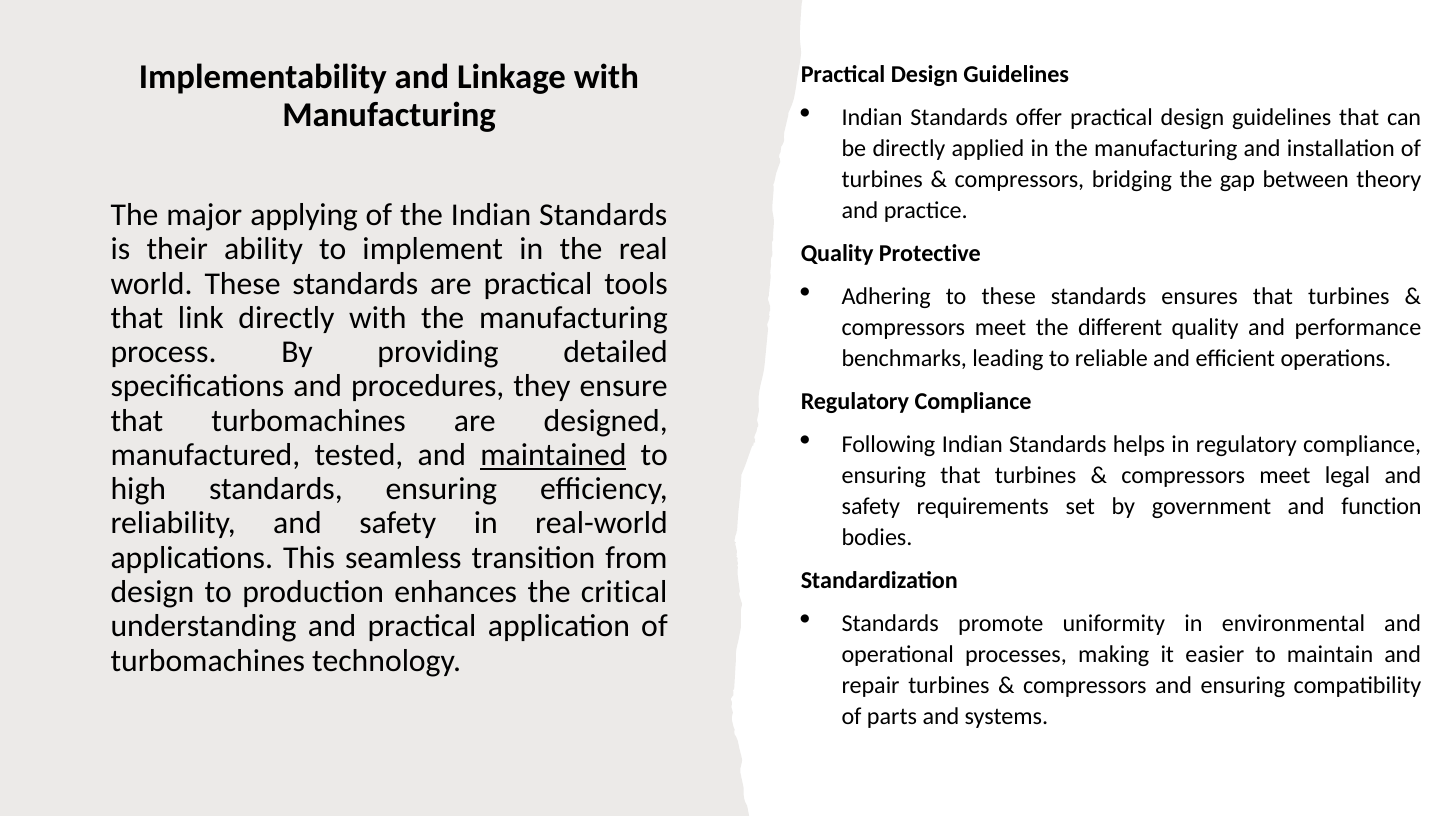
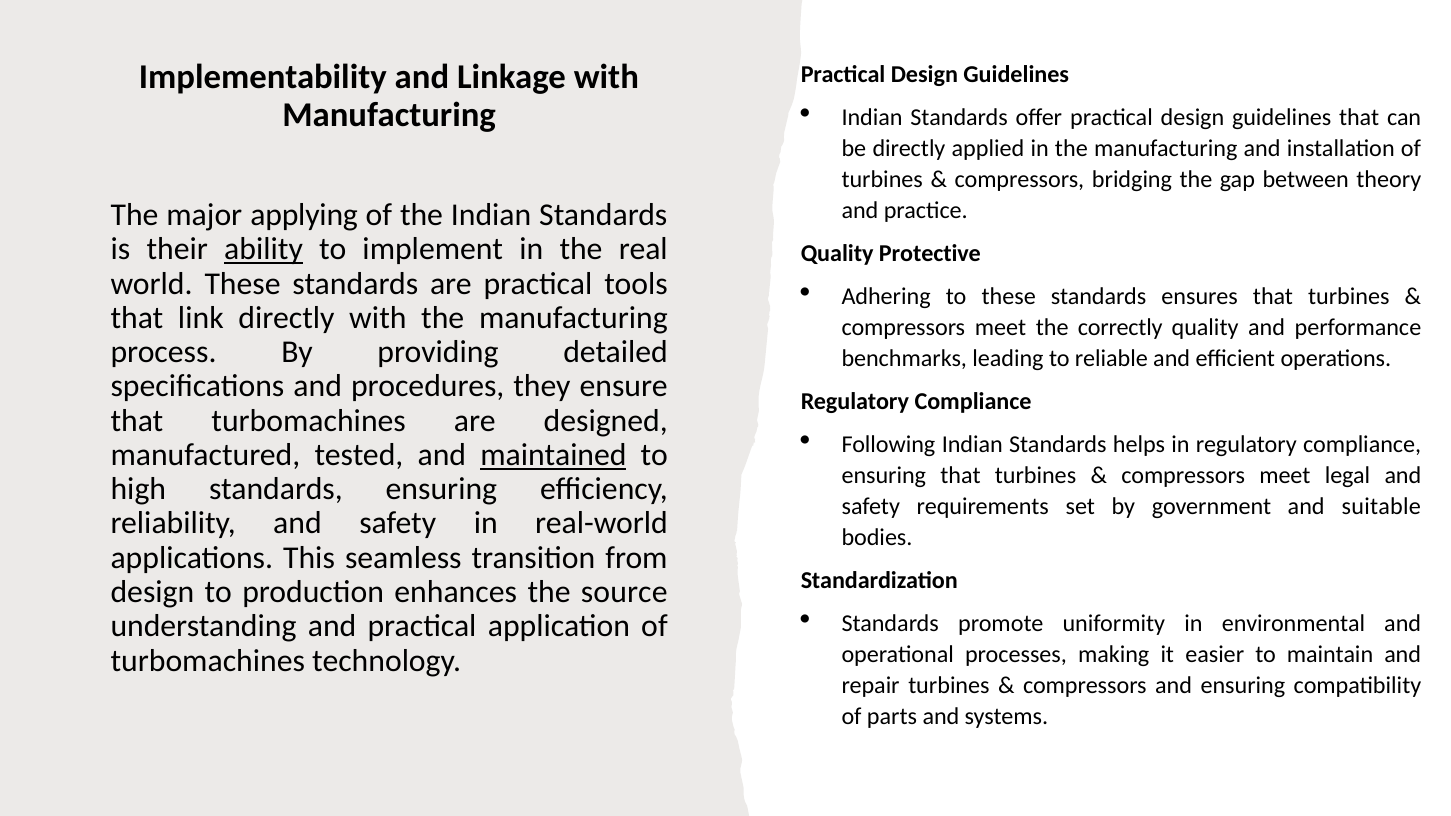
ability underline: none -> present (264, 249)
different: different -> correctly (1120, 327)
function: function -> suitable (1381, 507)
critical: critical -> source (624, 592)
